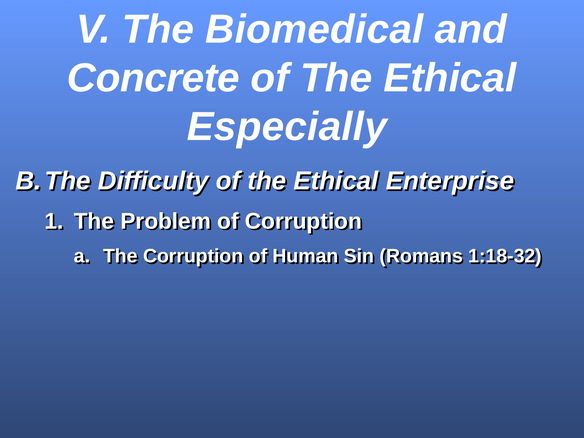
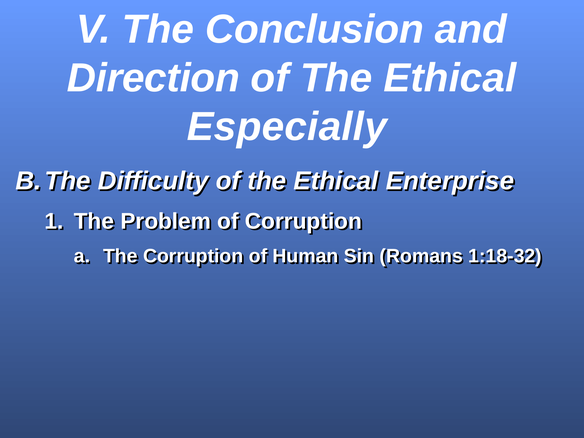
Biomedical: Biomedical -> Conclusion (315, 30)
Concrete: Concrete -> Direction (153, 78)
